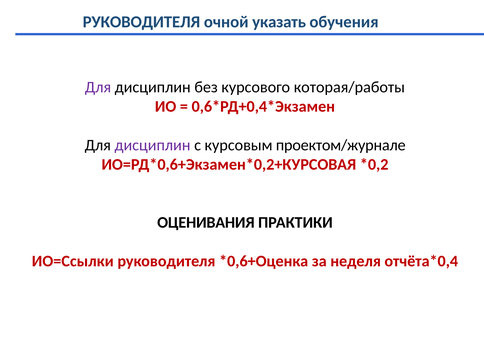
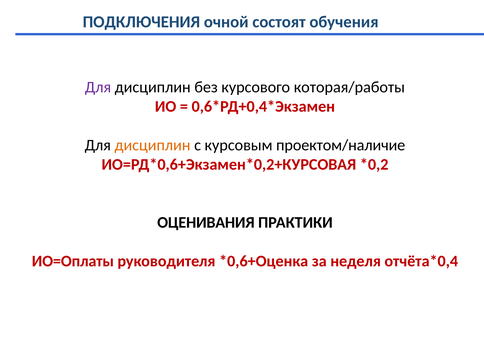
РУКОВОДИТЕЛЯ: РУКОВОДИТЕЛЯ -> ПОДКЛЮЧЕНИЯ (141, 22)
указать: указать -> состоят (279, 22)
дисциплин colour: purple -> orange (152, 145)
проектом/журнале: проектом/журнале -> проектом/наличие (341, 145)
ИО=Ссылки: ИО=Ссылки -> ИО=Оплаты (73, 261)
